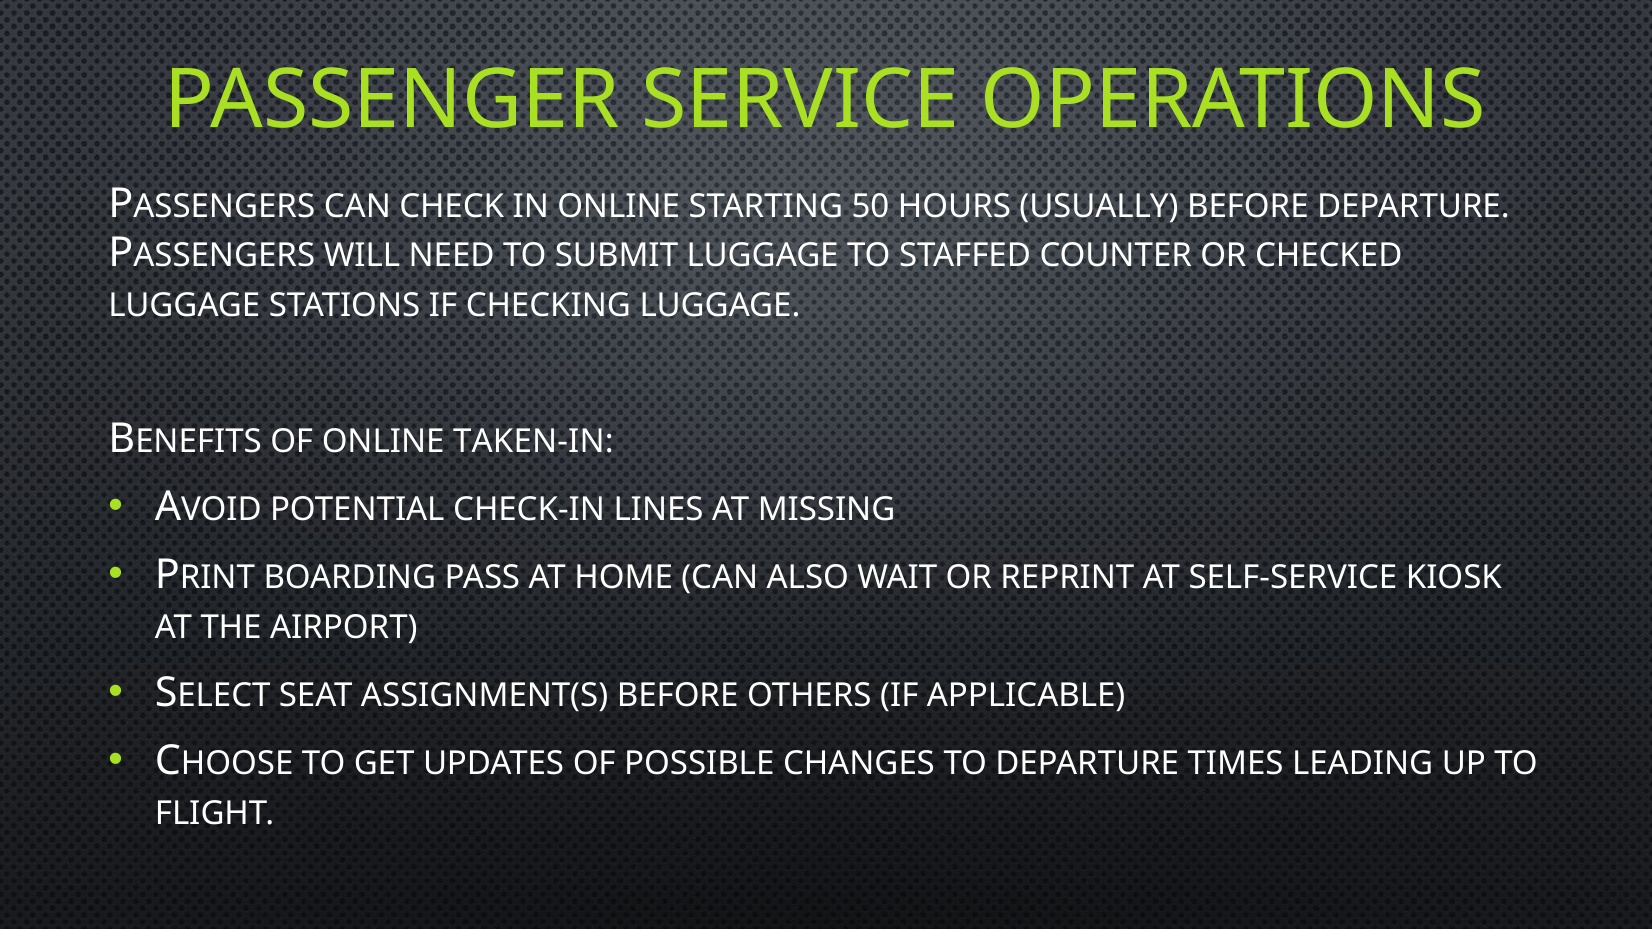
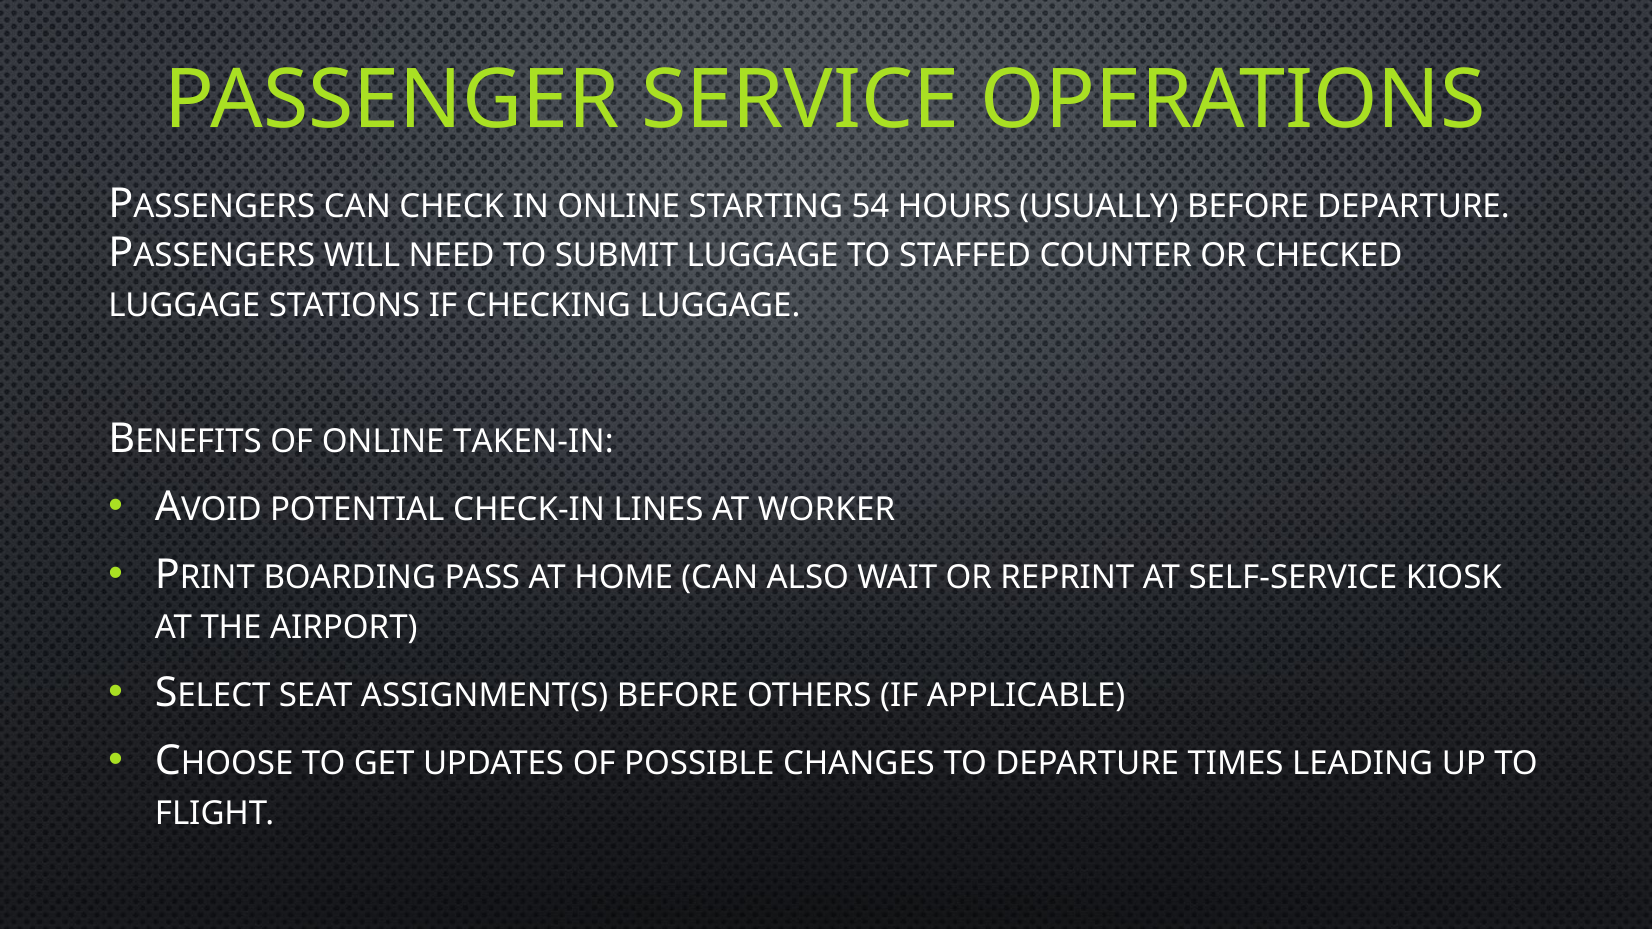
50: 50 -> 54 (870, 206)
MISSING: MISSING -> WORKER (826, 510)
